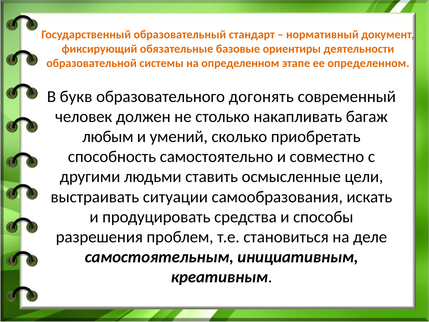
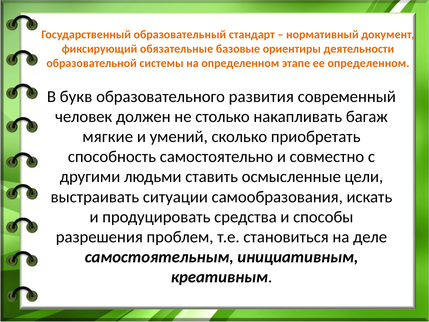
догонять: догонять -> развития (261, 97)
любым: любым -> мягкие (108, 137)
